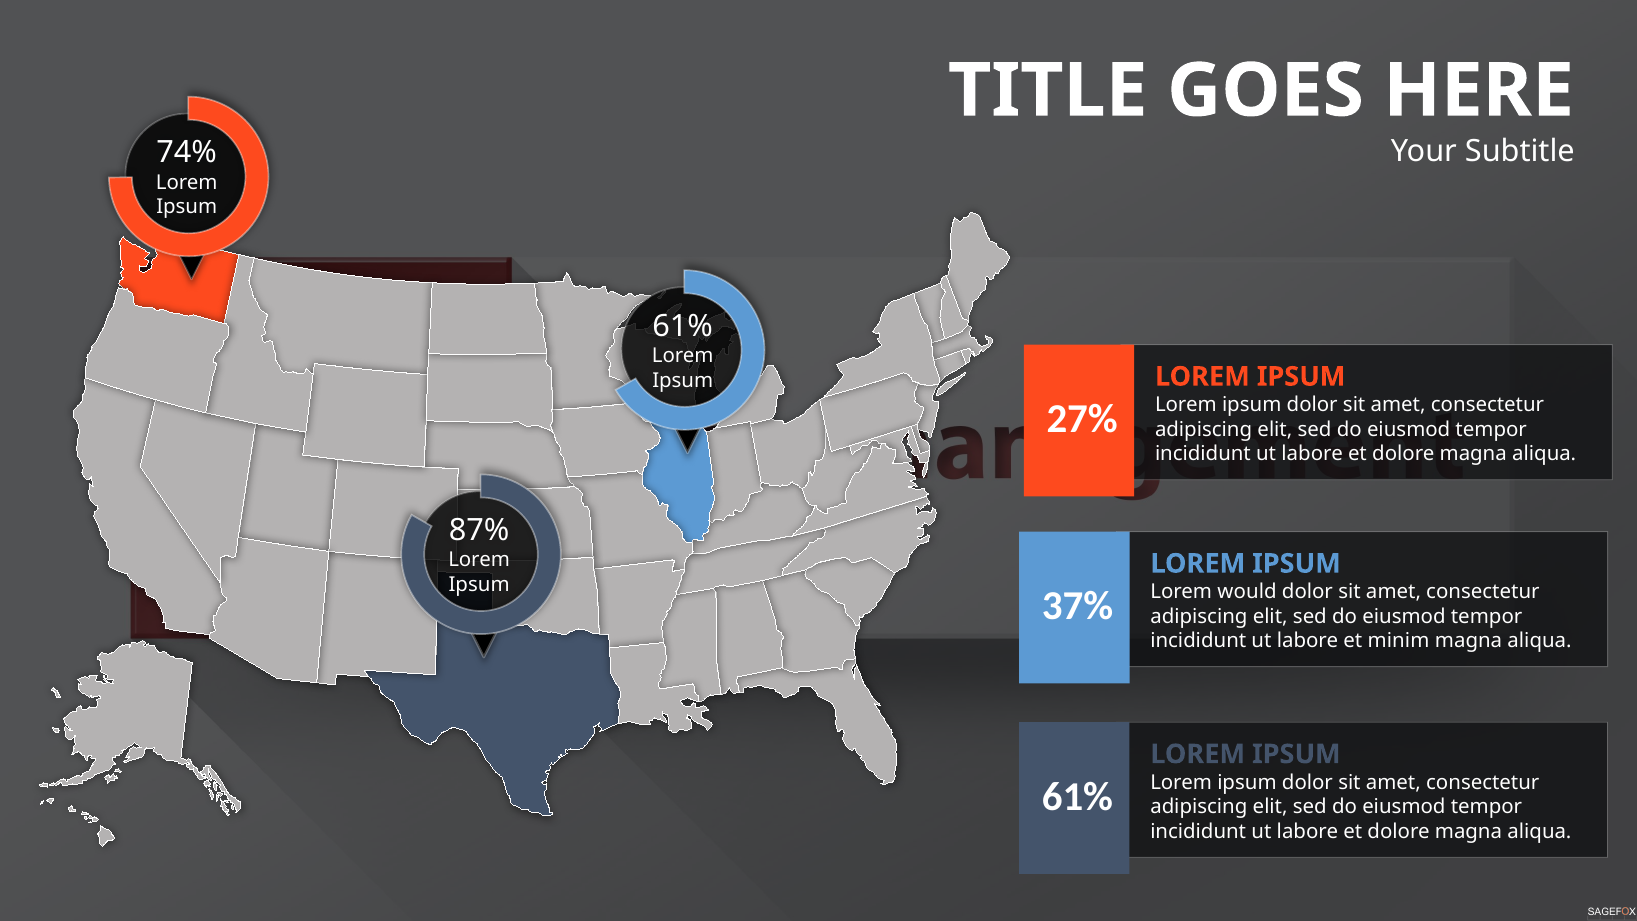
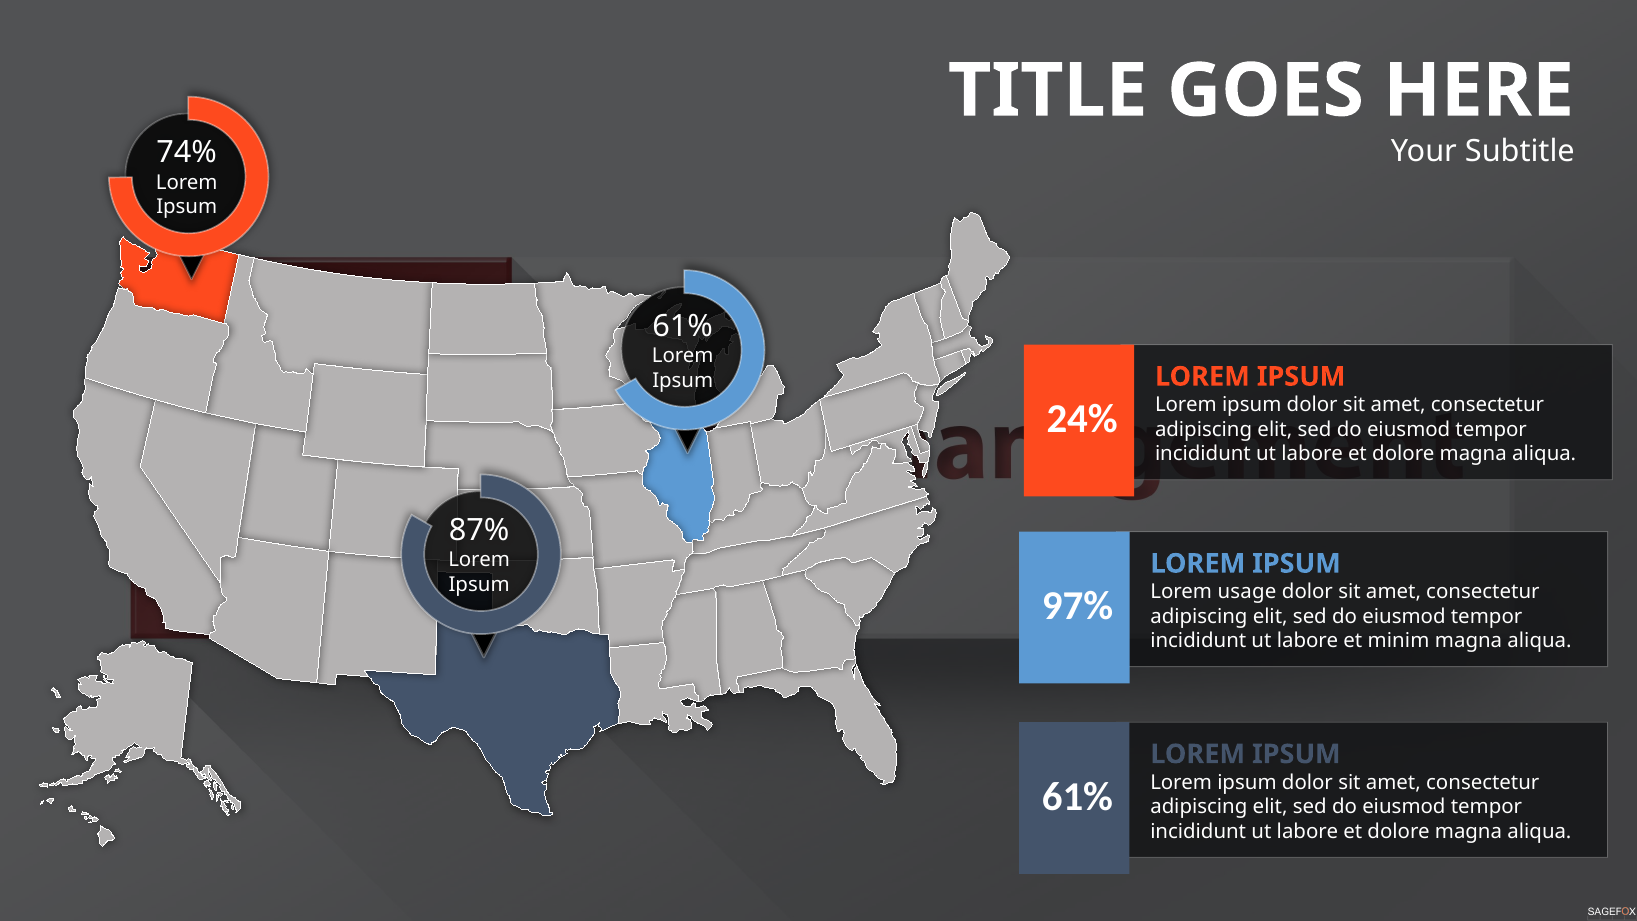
27%: 27% -> 24% (1082, 419)
would: would -> usage (1247, 592)
37%: 37% -> 97% (1078, 606)
